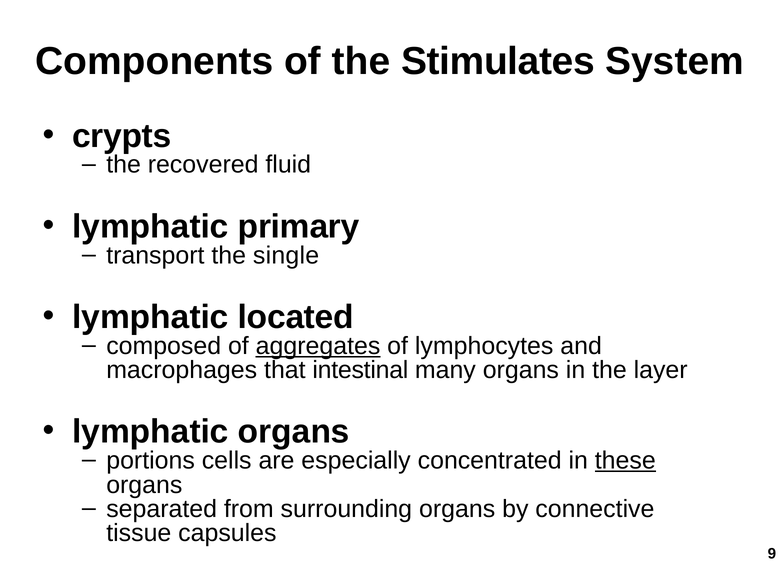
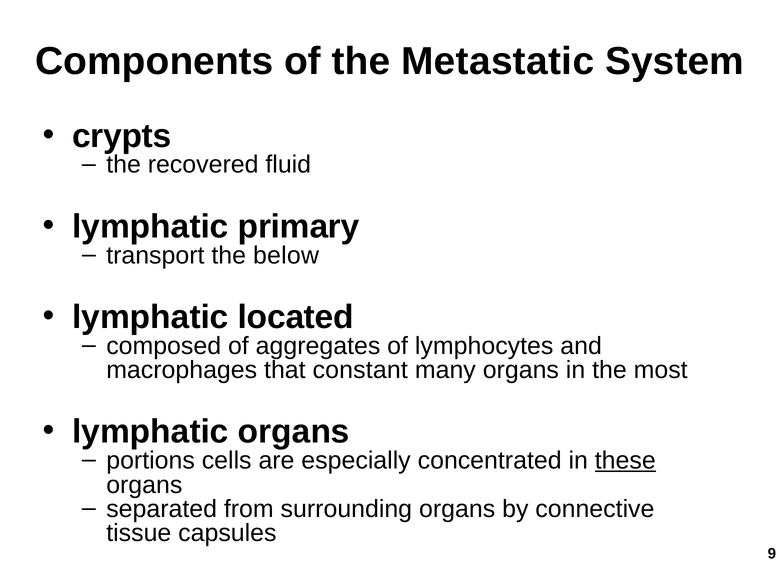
Stimulates: Stimulates -> Metastatic (498, 61)
single: single -> below (286, 255)
aggregates underline: present -> none (318, 346)
intestinal: intestinal -> constant (360, 370)
layer: layer -> most (661, 370)
